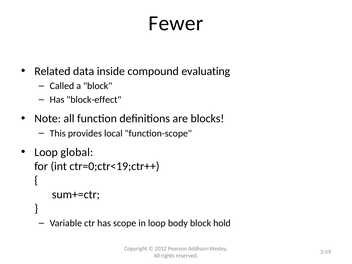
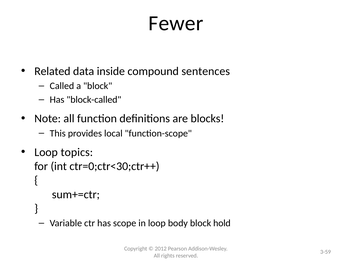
evaluating: evaluating -> sentences (206, 71)
block-effect: block-effect -> block-called (94, 100)
global: global -> topics (77, 152)
ctr=0;ctr<19;ctr++: ctr=0;ctr<19;ctr++ -> ctr=0;ctr<30;ctr++ (114, 166)
